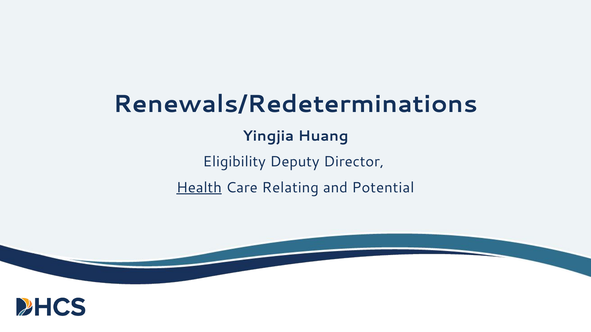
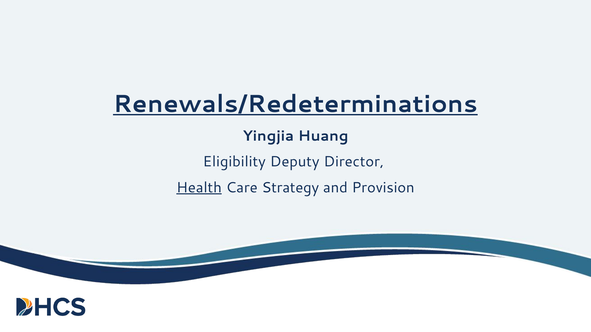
Renewals/Redeterminations underline: none -> present (295, 104)
Relating: Relating -> Strategy (290, 188)
Potential: Potential -> Provision (383, 188)
